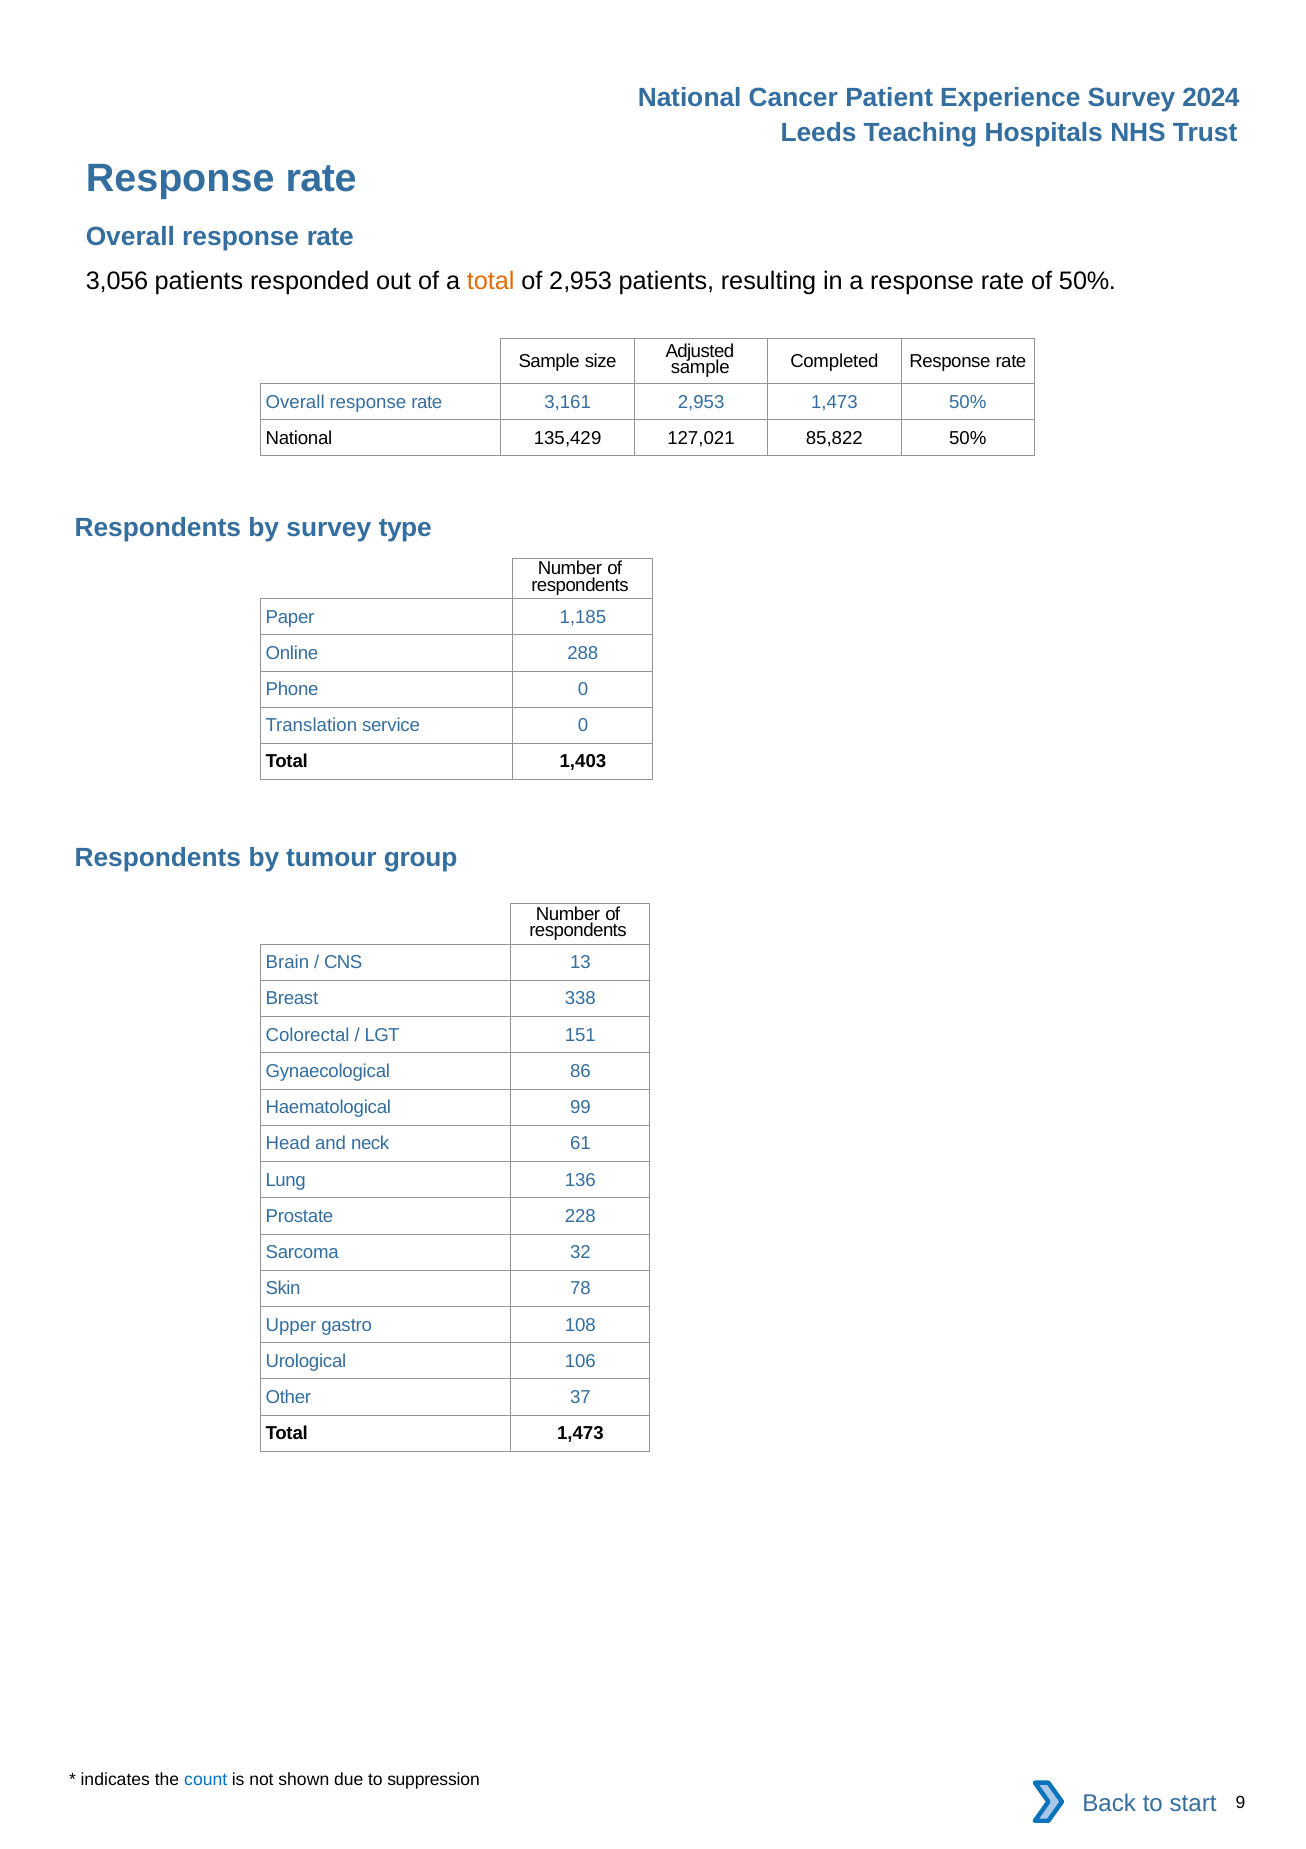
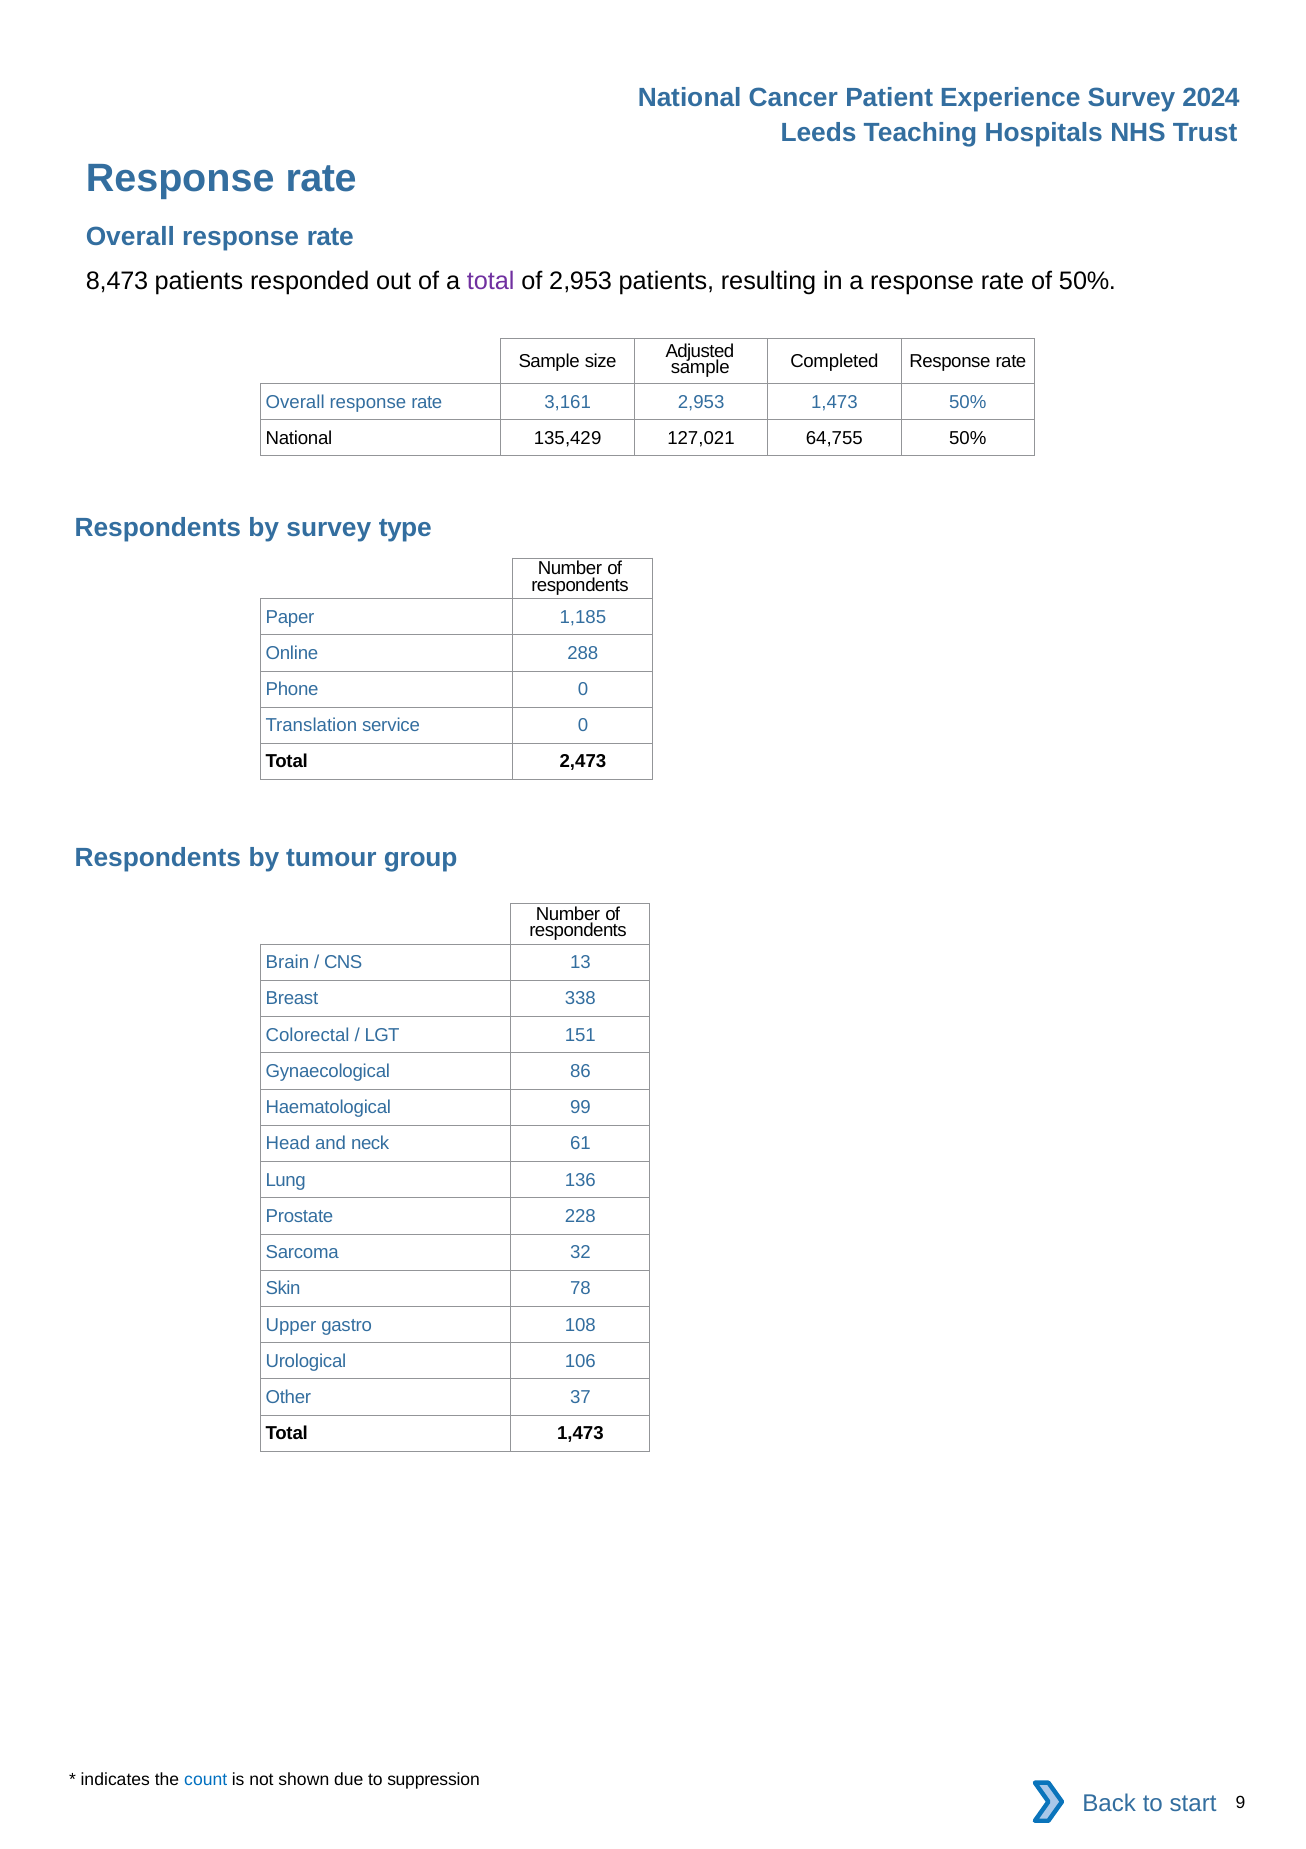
3,056: 3,056 -> 8,473 (117, 281)
total colour: orange -> purple (491, 281)
85,822: 85,822 -> 64,755 (834, 438)
1,403: 1,403 -> 2,473 (583, 761)
